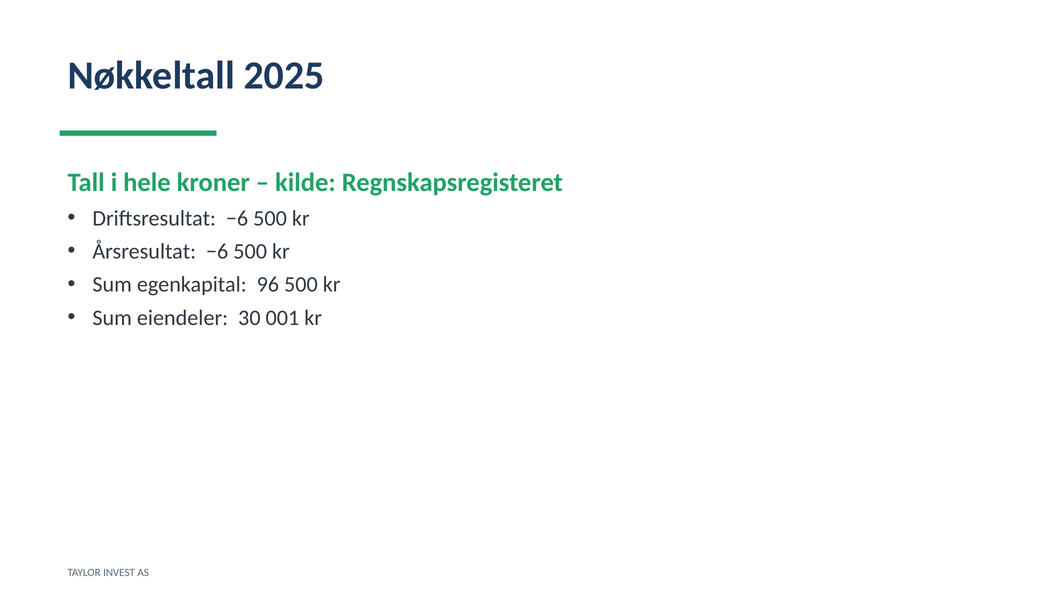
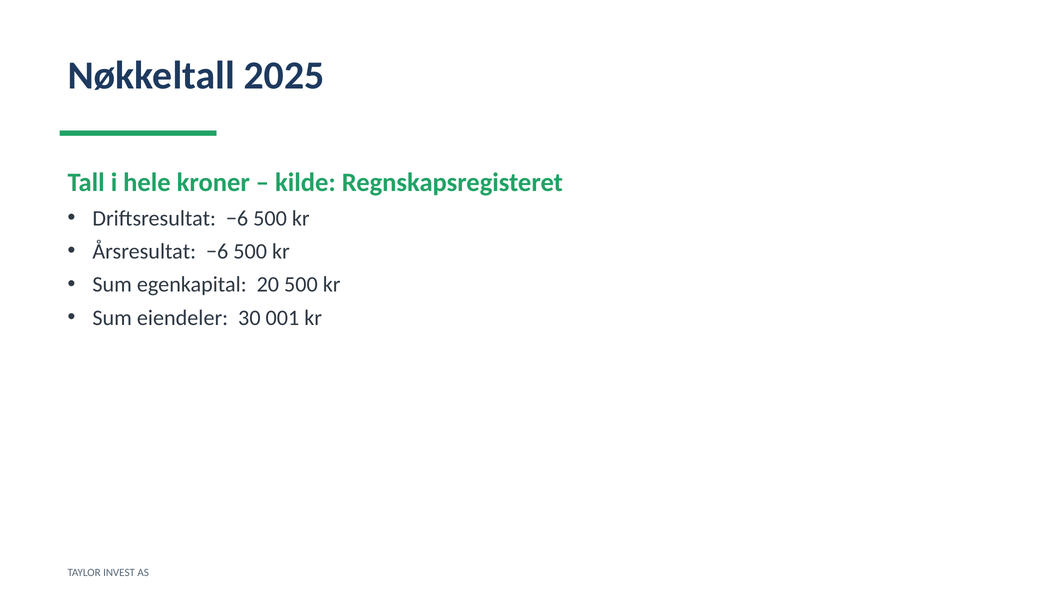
96: 96 -> 20 (268, 285)
